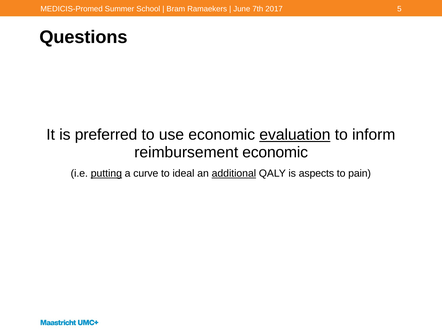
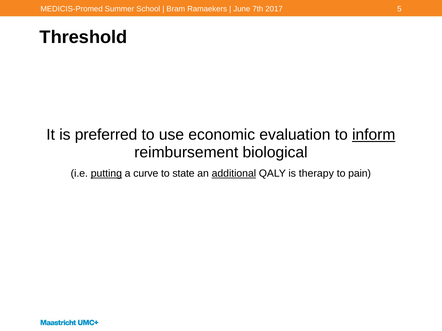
Questions: Questions -> Threshold (83, 37)
evaluation underline: present -> none (295, 135)
inform underline: none -> present (374, 135)
reimbursement economic: economic -> biological (275, 153)
ideal: ideal -> state (184, 174)
aspects: aspects -> therapy (316, 174)
